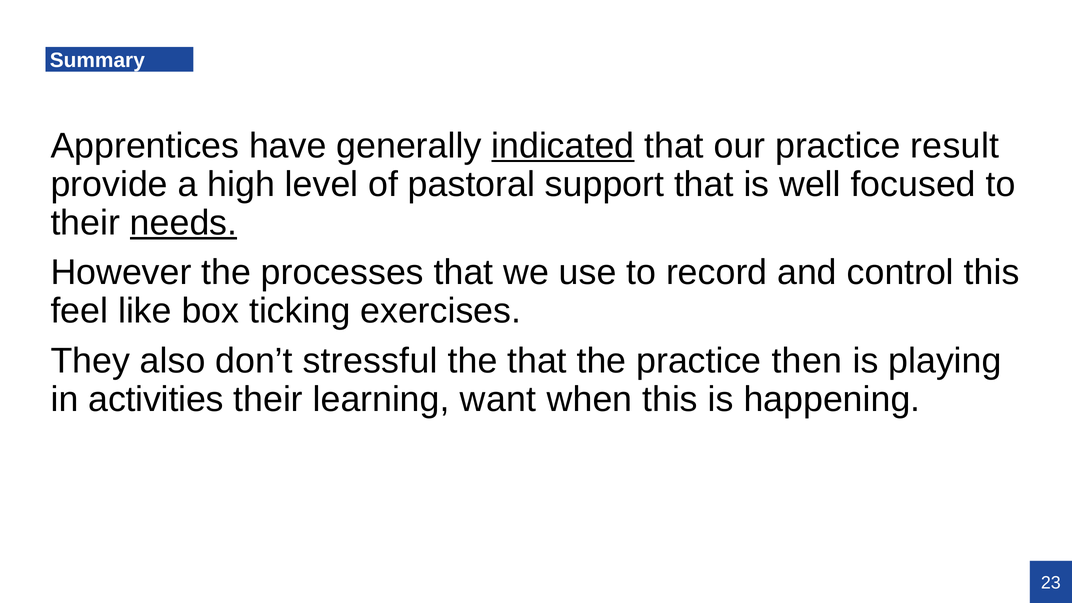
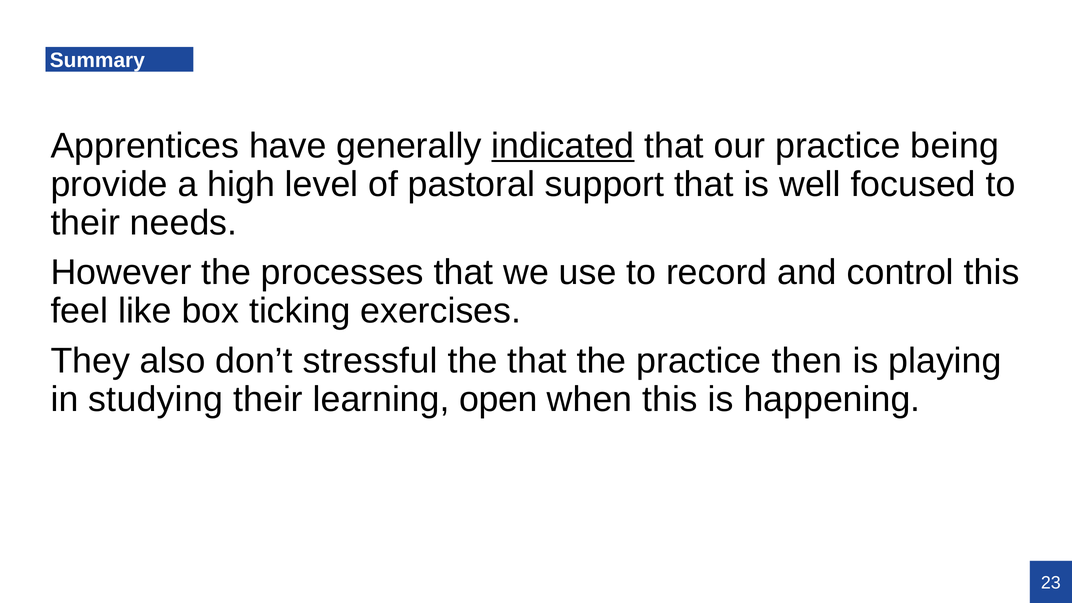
result: result -> being (955, 146)
needs underline: present -> none (184, 223)
activities: activities -> studying (156, 400)
want: want -> open (498, 400)
